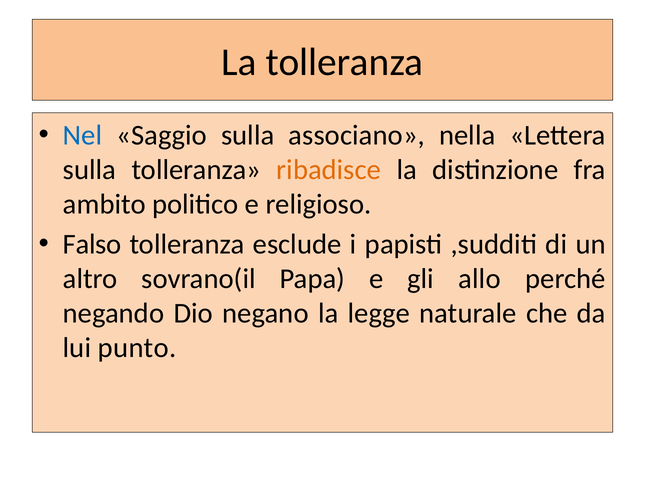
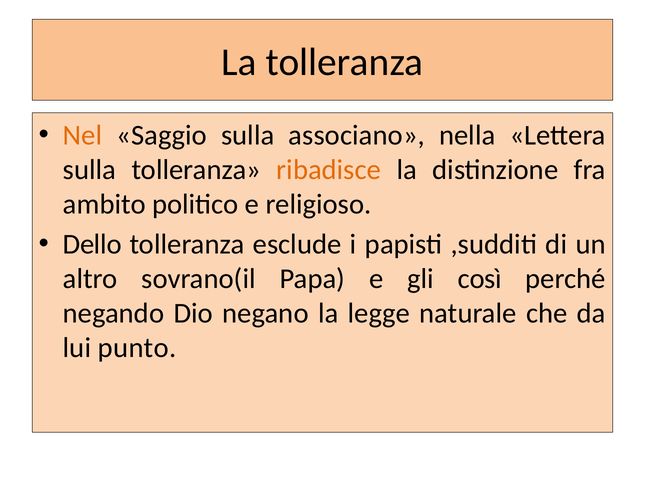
Nel colour: blue -> orange (83, 135)
Falso: Falso -> Dello (92, 244)
allo: allo -> così (480, 279)
